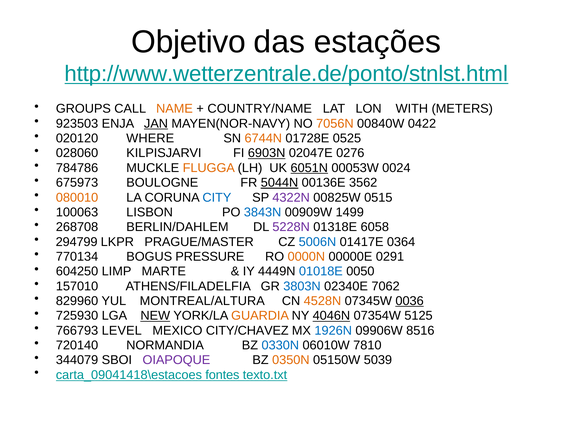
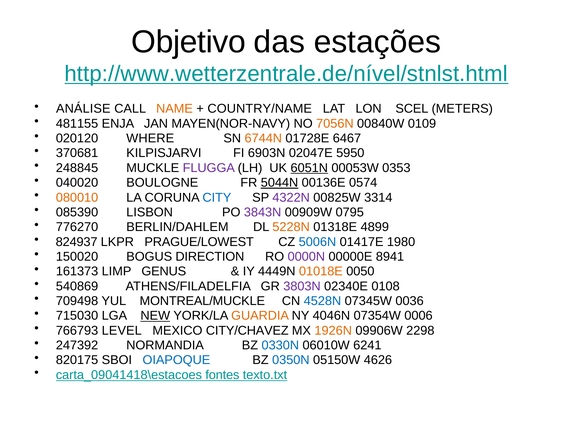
http://www.wetterzentrale.de/ponto/stnlst.html: http://www.wetterzentrale.de/ponto/stnlst.html -> http://www.wetterzentrale.de/nível/stnlst.html (286, 74)
GROUPS: GROUPS -> ANÁLISE (83, 109)
WITH: WITH -> SCEL (412, 109)
923503: 923503 -> 481155 (77, 123)
JAN underline: present -> none (156, 123)
0422: 0422 -> 0109 (422, 123)
0525: 0525 -> 6467 (347, 138)
028060: 028060 -> 370681 (77, 153)
6903N underline: present -> none (267, 153)
0276: 0276 -> 5950 (350, 153)
784786: 784786 -> 248845 (77, 168)
FLUGGA colour: orange -> purple (209, 168)
0024: 0024 -> 0353 (396, 168)
675973: 675973 -> 040020 (77, 183)
3562: 3562 -> 0574 (363, 183)
0515: 0515 -> 3314 (378, 197)
100063: 100063 -> 085390 (77, 212)
3843N colour: blue -> purple (263, 212)
1499: 1499 -> 0795 (350, 212)
268708: 268708 -> 776270 (77, 227)
5228N colour: purple -> orange (291, 227)
6058: 6058 -> 4899 (375, 227)
294799: 294799 -> 824937 (77, 242)
PRAGUE/MASTER: PRAGUE/MASTER -> PRAGUE/LOWEST (199, 242)
0364: 0364 -> 1980 (401, 242)
770134: 770134 -> 150020 (77, 256)
PRESSURE: PRESSURE -> DIRECTION (210, 256)
0000N colour: orange -> purple (306, 256)
0291: 0291 -> 8941 (390, 256)
604250: 604250 -> 161373 (77, 271)
MARTE: MARTE -> GENUS (164, 271)
01018E colour: blue -> orange (321, 271)
157010: 157010 -> 540869 (77, 286)
3803N colour: blue -> purple (302, 286)
7062: 7062 -> 0108 (386, 286)
829960: 829960 -> 709498 (77, 301)
MONTREAL/ALTURA: MONTREAL/ALTURA -> MONTREAL/MUCKLE (202, 301)
4528N colour: orange -> blue (322, 301)
0036 underline: present -> none (410, 301)
725930: 725930 -> 715030 (77, 316)
4046N underline: present -> none (331, 316)
5125: 5125 -> 0006 (419, 316)
1926N colour: blue -> orange (333, 330)
8516: 8516 -> 2298 (420, 330)
720140: 720140 -> 247392 (77, 345)
7810: 7810 -> 6241 (367, 345)
344079: 344079 -> 820175 (77, 360)
OIAPOQUE colour: purple -> blue (176, 360)
0350N colour: orange -> blue (291, 360)
5039: 5039 -> 4626 (378, 360)
